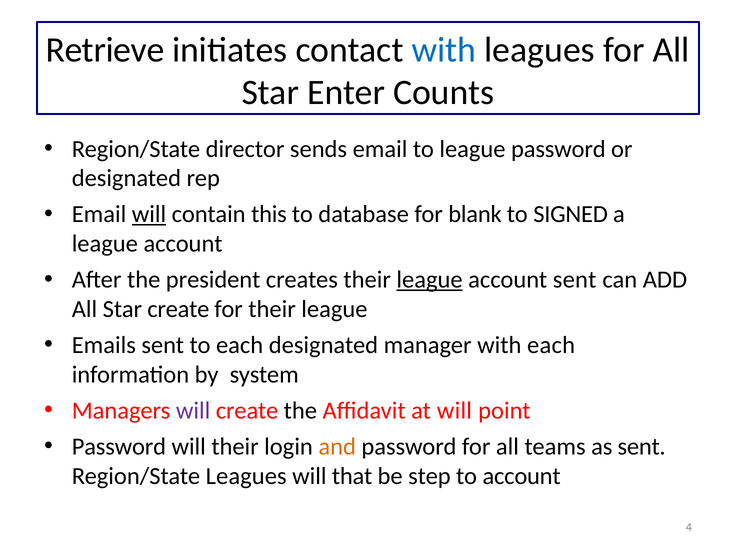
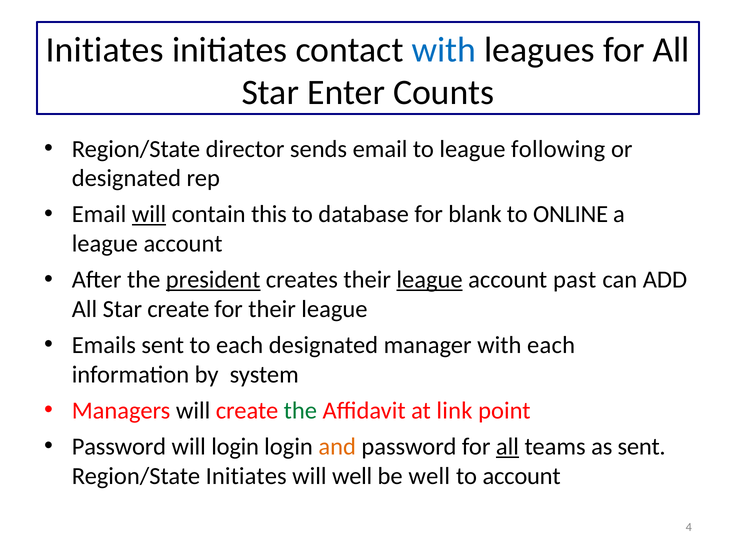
Retrieve: Retrieve -> Initiates (105, 50)
league password: password -> following (558, 149)
SIGNED: SIGNED -> ONLINE (571, 214)
president underline: none -> present (213, 280)
account sent: sent -> past (575, 280)
will colour: purple -> black (193, 411)
the colour: black -> green (300, 411)
at will: will -> link (454, 411)
will their: their -> login (235, 447)
all underline: none -> present (507, 447)
Region/State Leagues: Leagues -> Initiates (246, 476)
will that: that -> well (352, 476)
be step: step -> well (429, 476)
